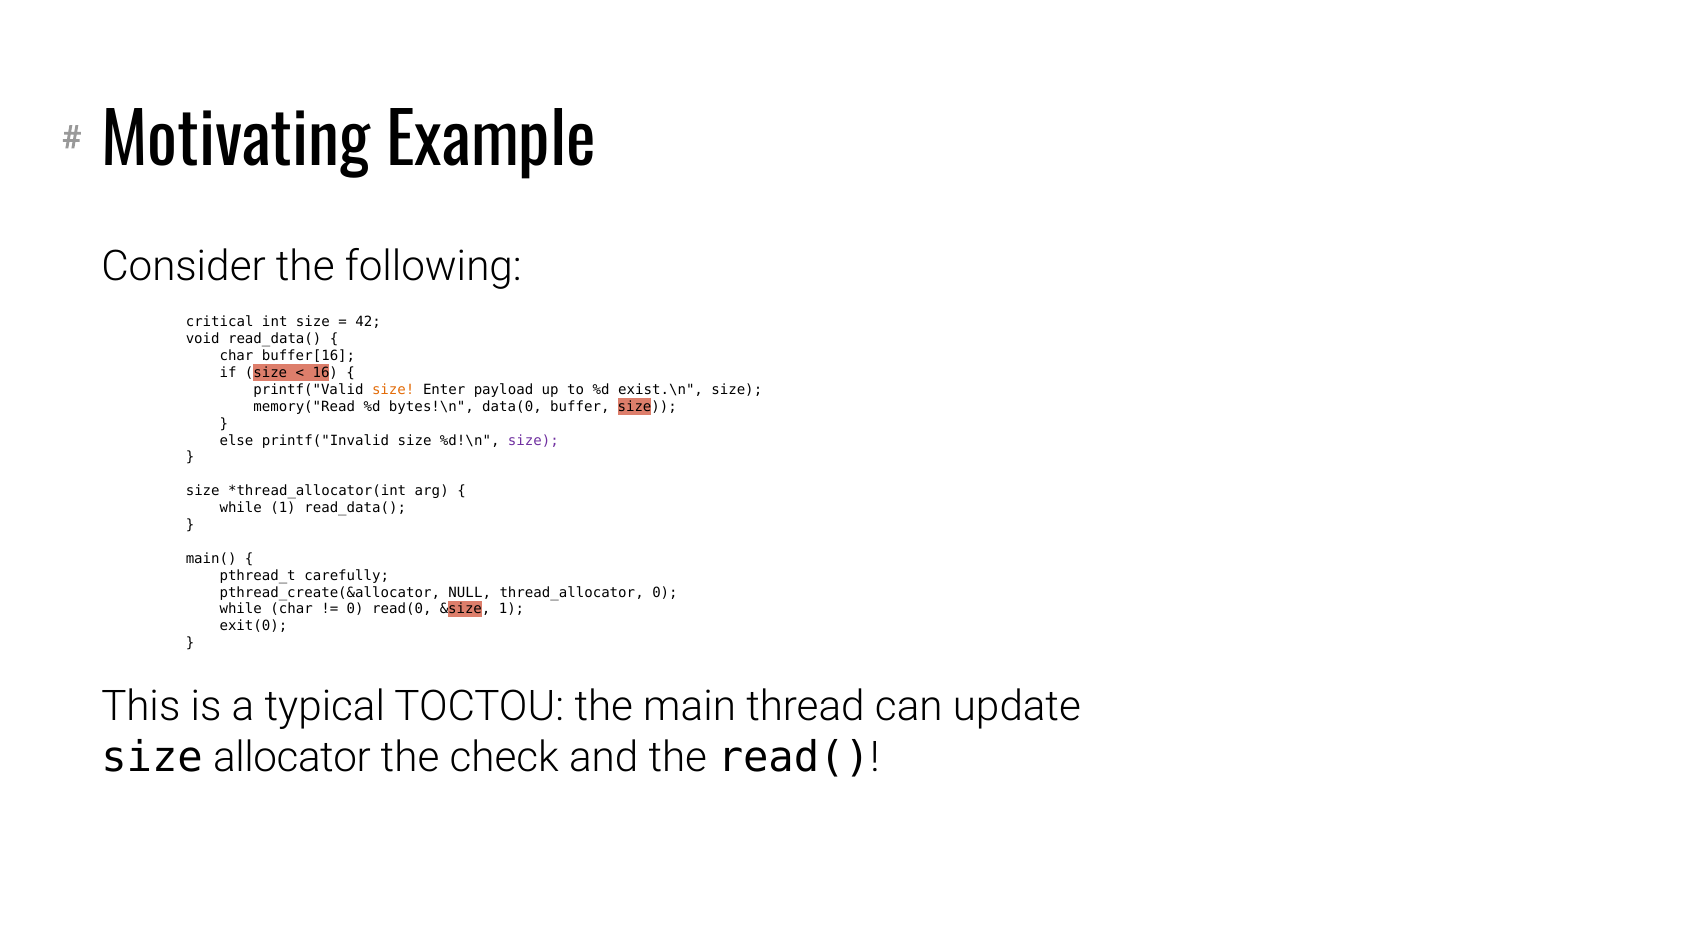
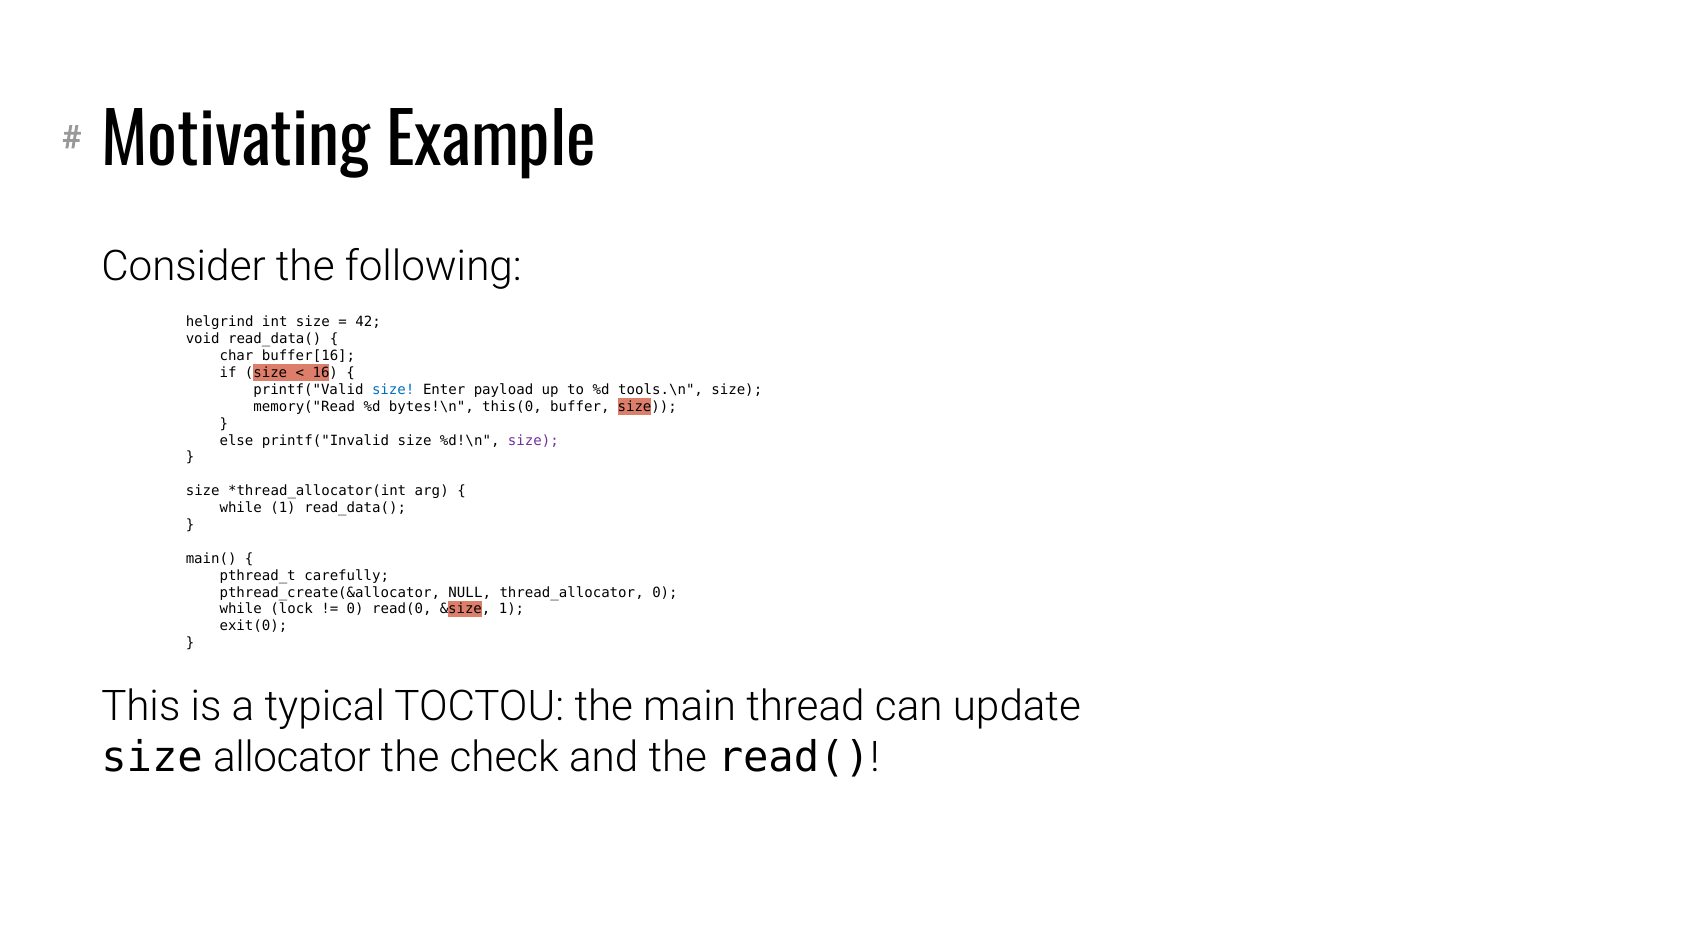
critical: critical -> helgrind (220, 322)
size colour: orange -> blue (393, 390)
exist.\n: exist.\n -> tools.\n (661, 390)
data(0: data(0 -> this(0 (512, 407)
while char: char -> lock (292, 609)
